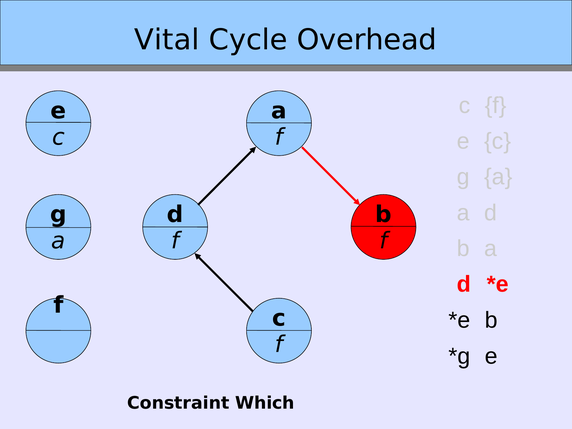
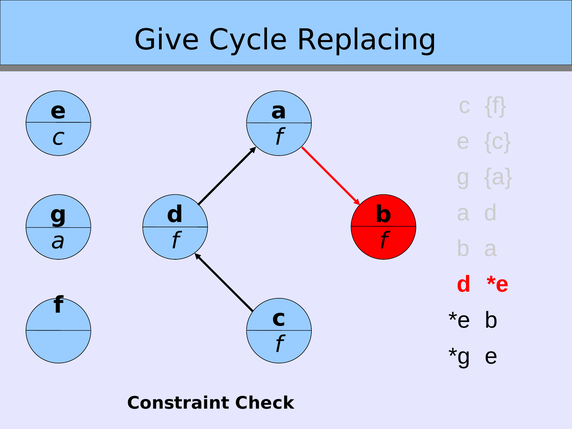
Vital: Vital -> Give (167, 40)
Overhead: Overhead -> Replacing (367, 40)
Which: Which -> Check (265, 403)
